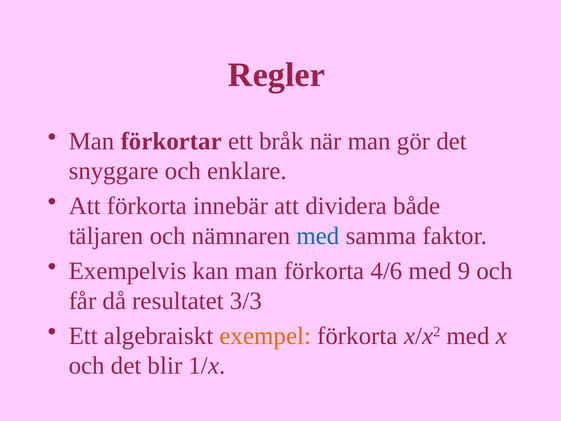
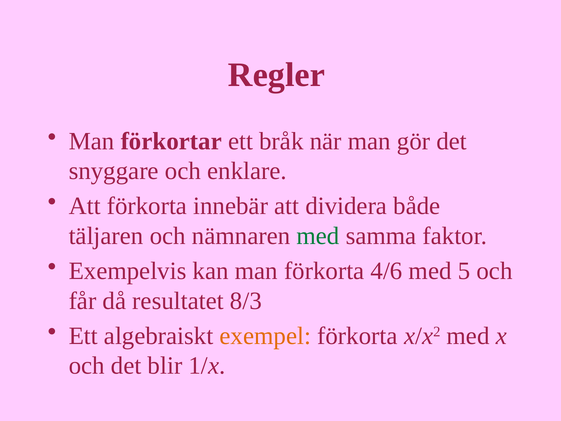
med colour: blue -> green (318, 236)
9: 9 -> 5 (464, 271)
3/3: 3/3 -> 8/3 (246, 301)
